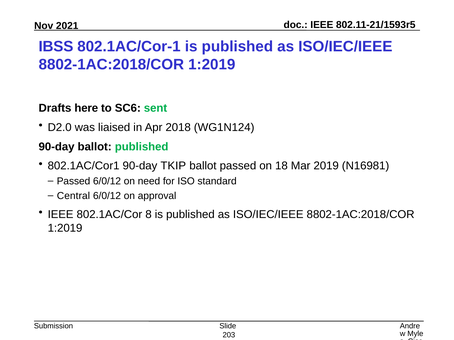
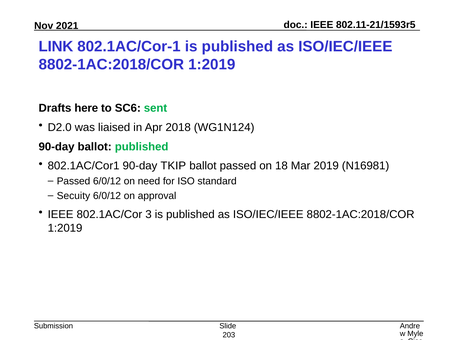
IBSS: IBSS -> LINK (56, 46)
Central: Central -> Secuity (73, 196)
8: 8 -> 3 (149, 215)
